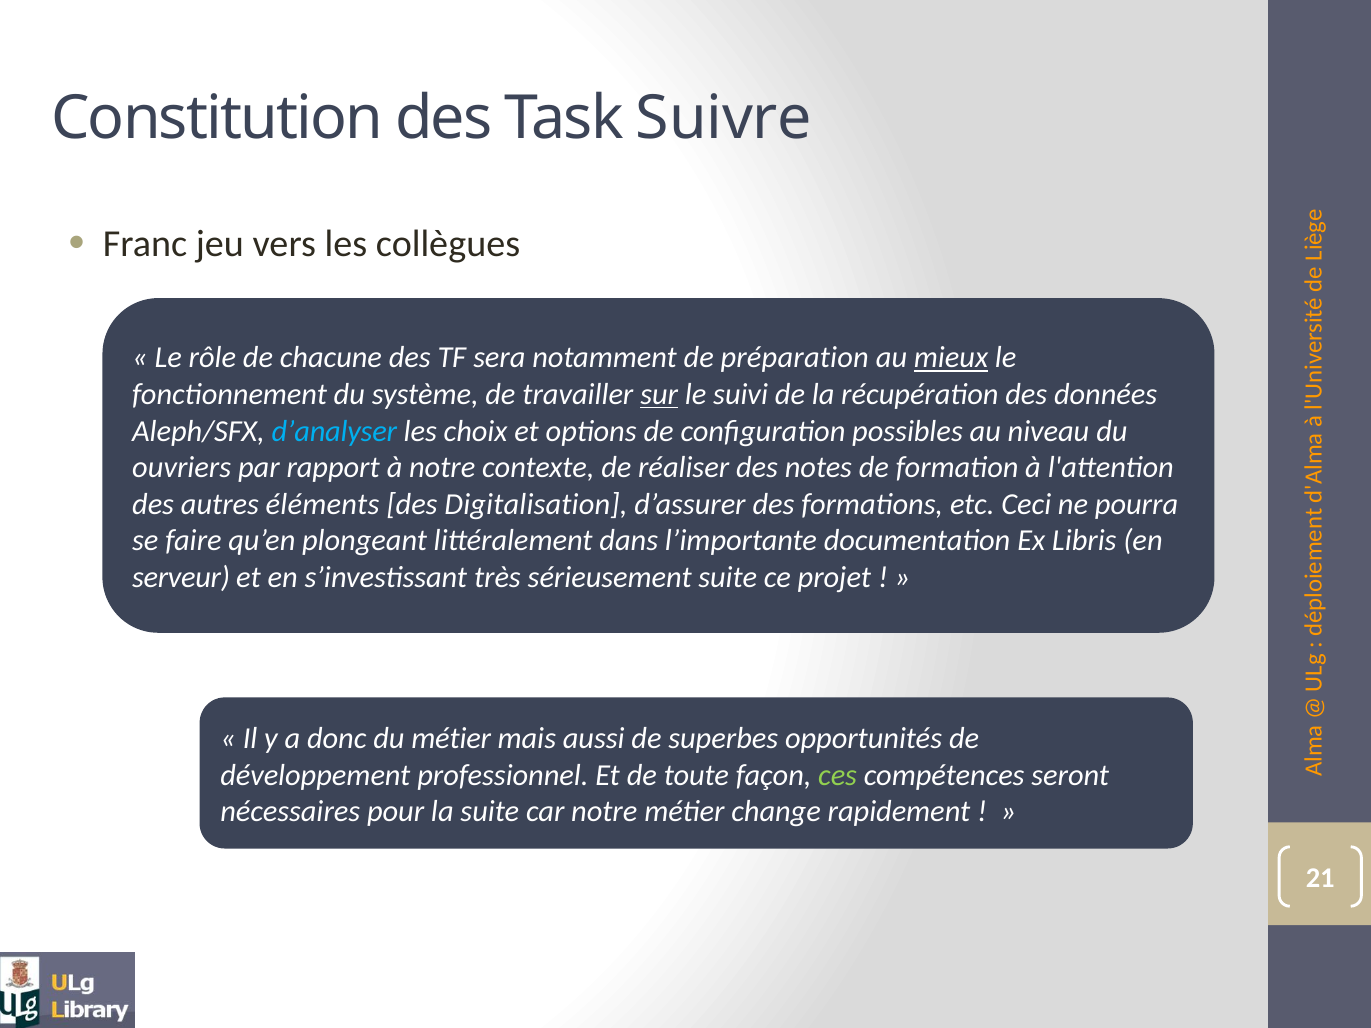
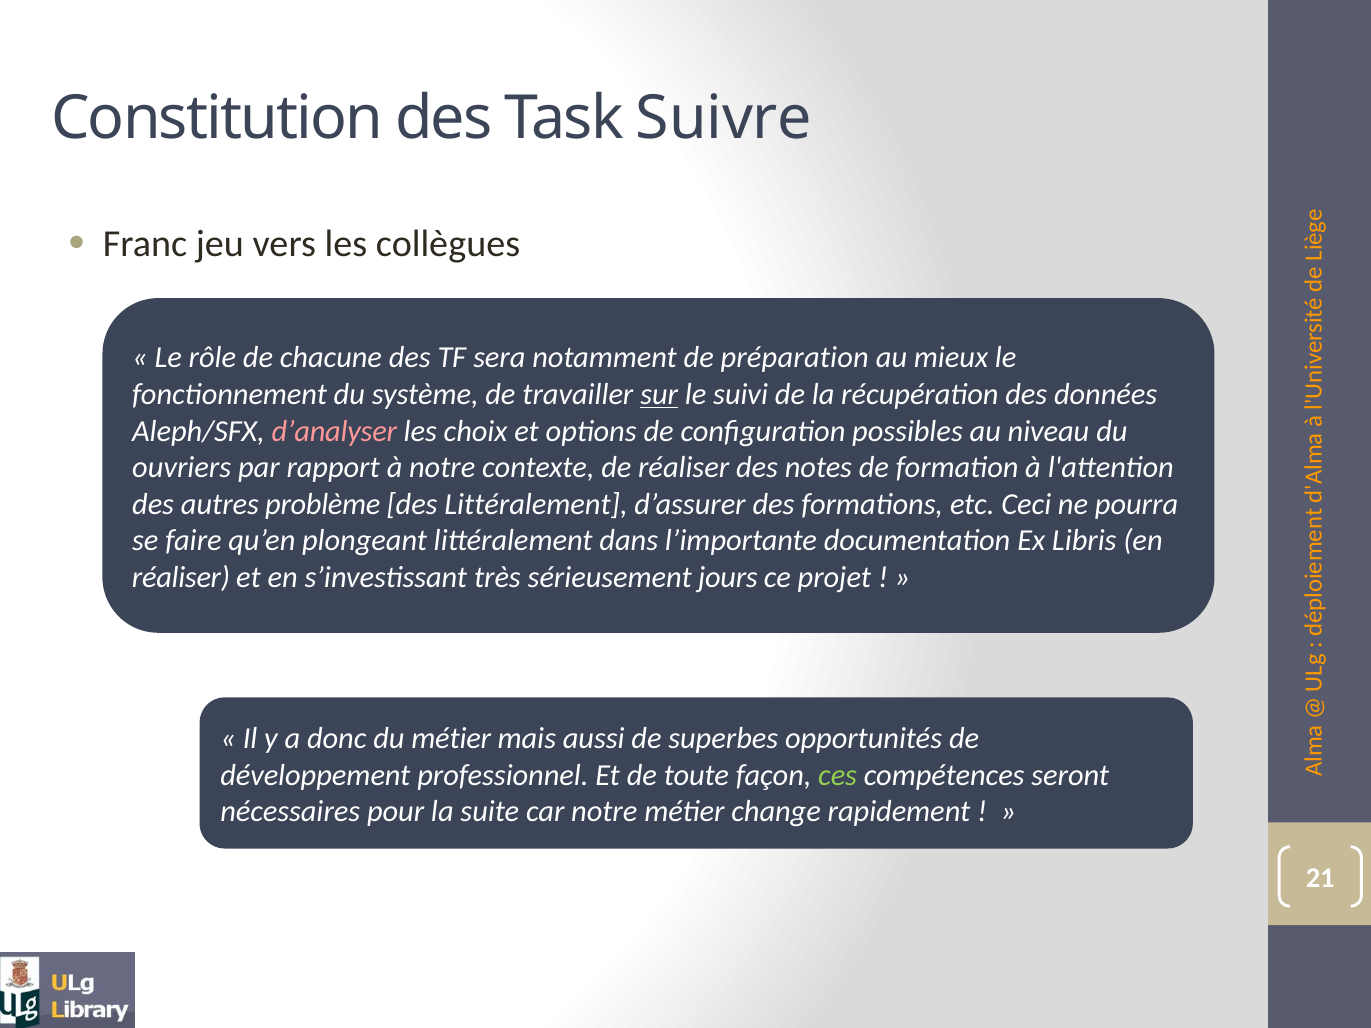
mieux underline: present -> none (951, 358)
d’analyser colour: light blue -> pink (334, 431)
éléments: éléments -> problème (323, 504)
des Digitalisation: Digitalisation -> Littéralement (536, 504)
serveur: serveur -> réaliser (181, 577)
sérieusement suite: suite -> jours (728, 577)
